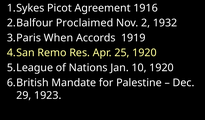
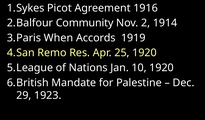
Proclaimed: Proclaimed -> Community (85, 23)
1932: 1932 -> 1914 (165, 23)
